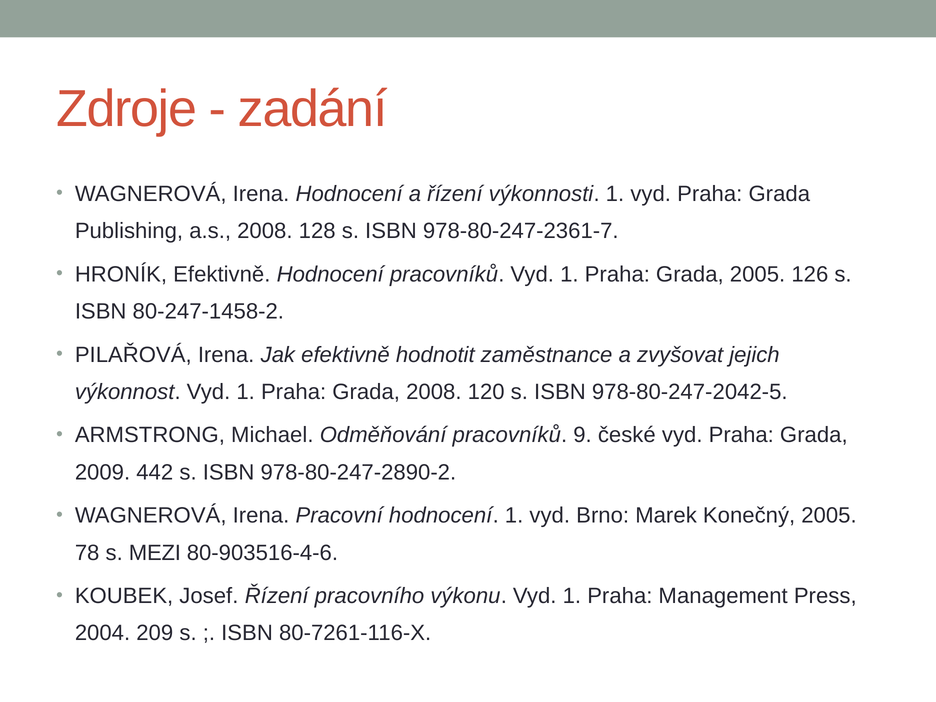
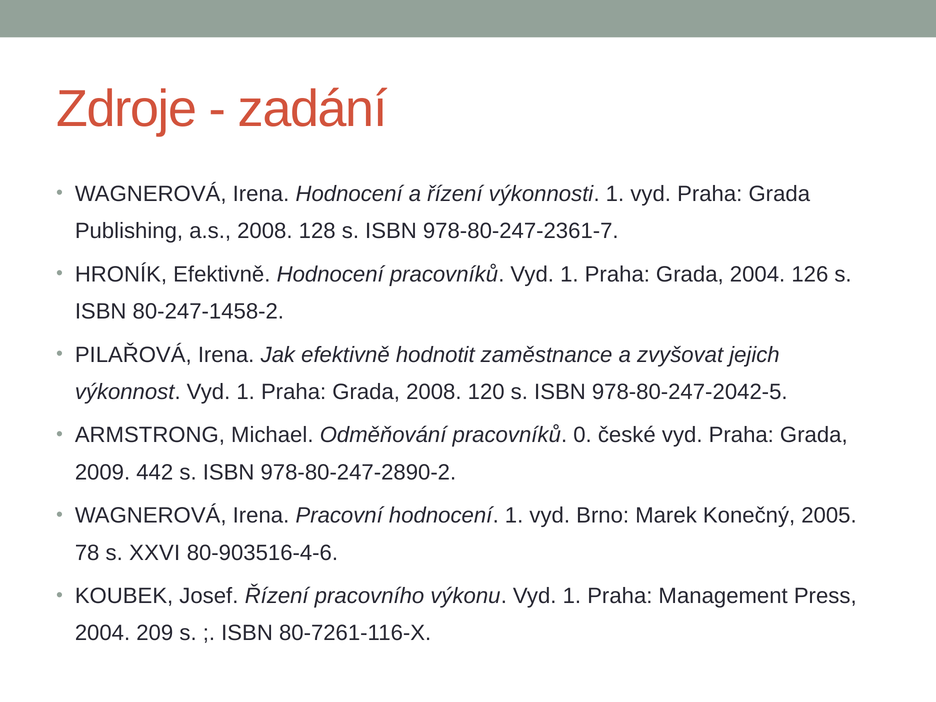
Grada 2005: 2005 -> 2004 (758, 274)
9: 9 -> 0 (583, 435)
MEZI: MEZI -> XXVI (155, 553)
